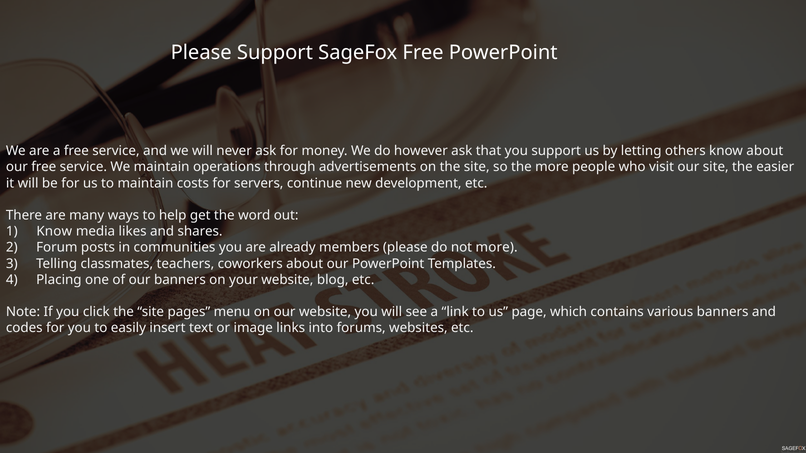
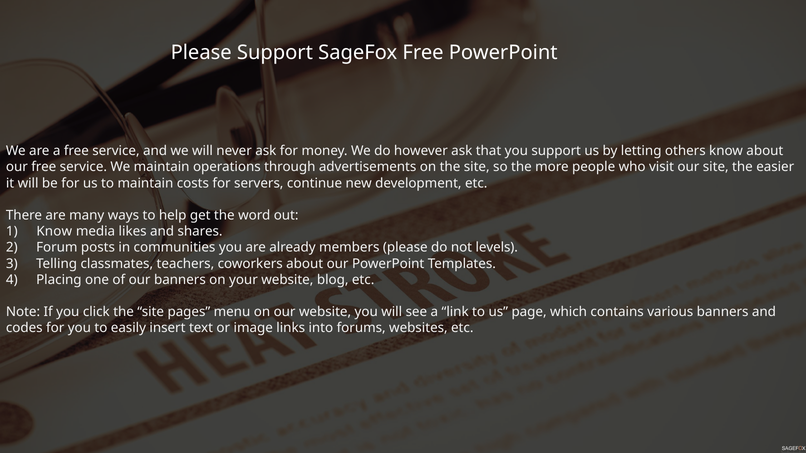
not more: more -> levels (497, 248)
